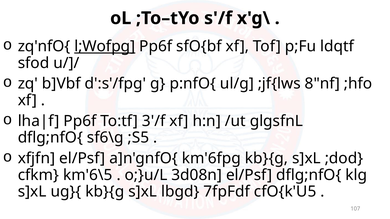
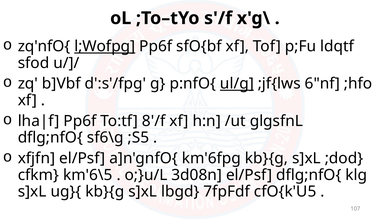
ul/g underline: none -> present (237, 84)
8"nf: 8"nf -> 6"nf (322, 84)
3'/f: 3'/f -> 8'/f (154, 121)
